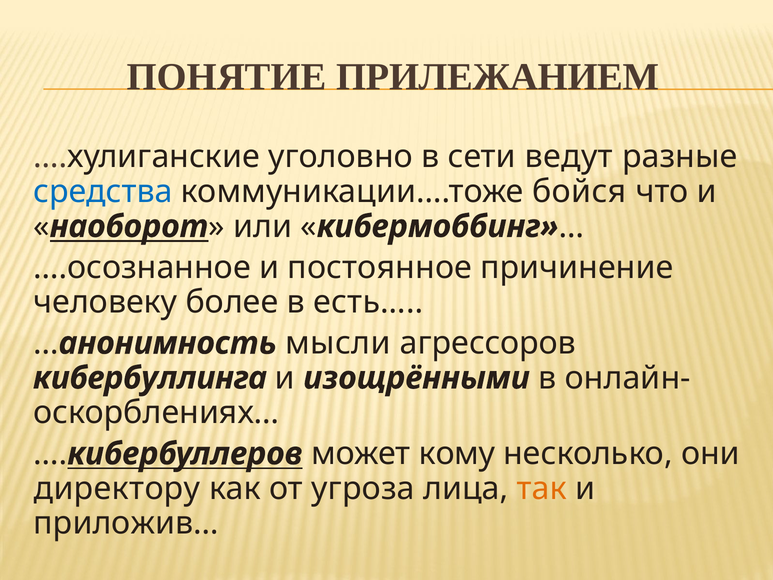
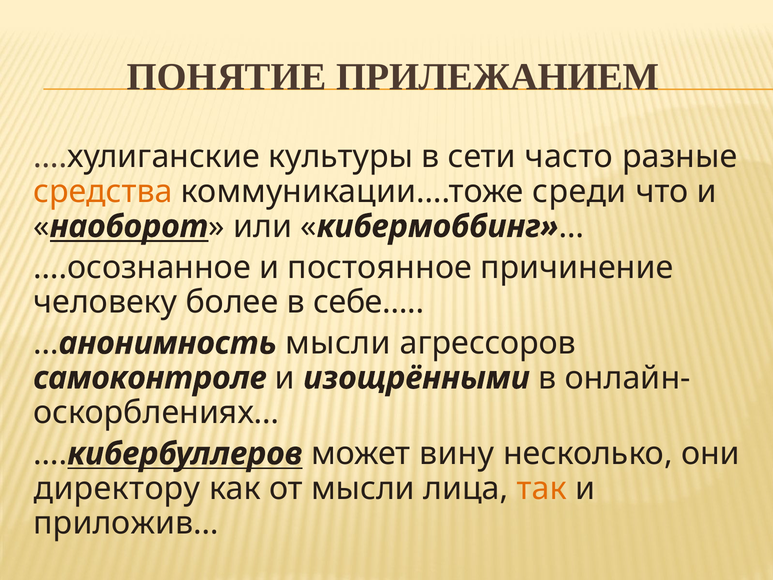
уголовно: уголовно -> культуры (341, 157)
ведут: ведут -> часто (569, 157)
средства colour: blue -> orange (103, 192)
бойся: бойся -> среди (579, 192)
есть…: есть… -> себе… (369, 302)
кибербуллинга: кибербуллинга -> самоконтроле (150, 378)
кому: кому -> вину (457, 454)
от угроза: угроза -> мысли (363, 488)
